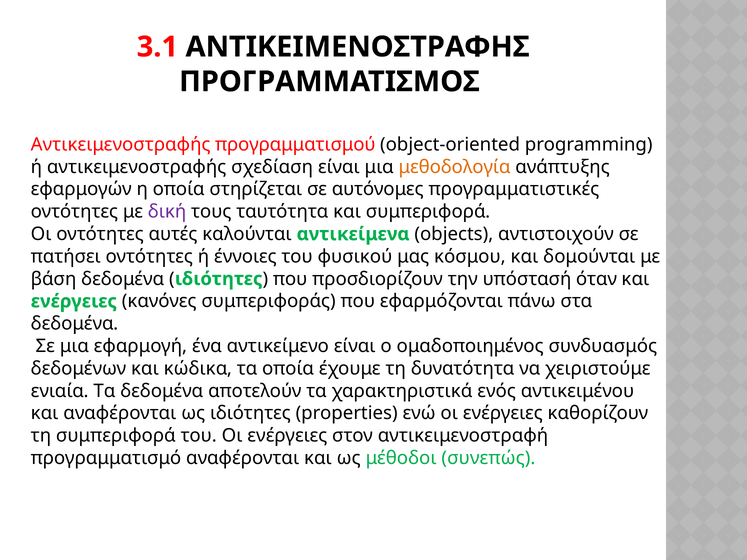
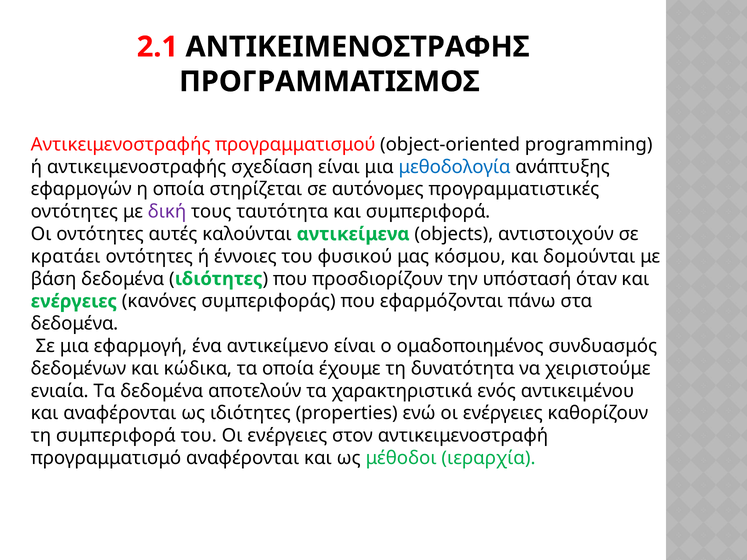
3.1: 3.1 -> 2.1 (157, 47)
μεθοδολογία colour: orange -> blue (455, 167)
πατήσει: πατήσει -> κρατάει (66, 257)
συνεπώς: συνεπώς -> ιεραρχία (489, 458)
